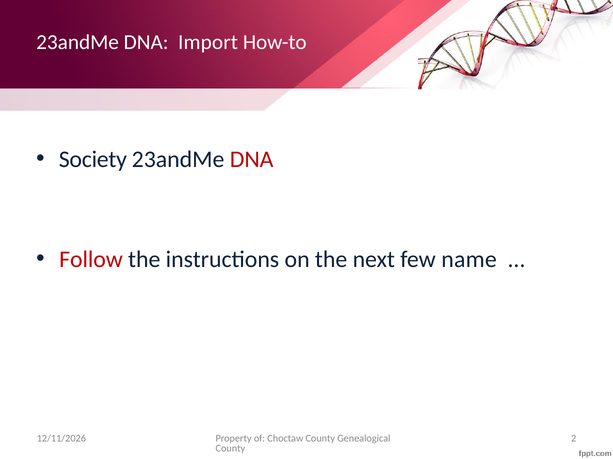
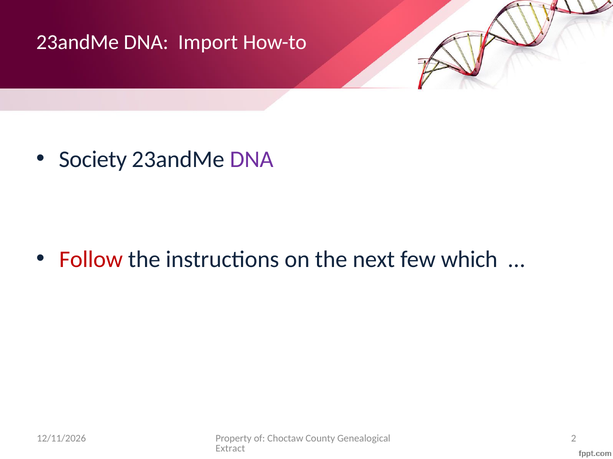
DNA colour: red -> purple (252, 159)
name: name -> which (469, 260)
County: County -> Extract (230, 449)
